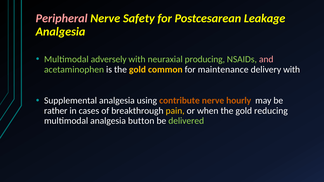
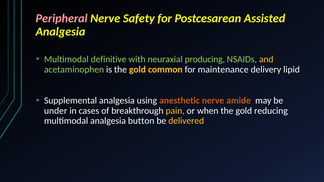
Leakage: Leakage -> Assisted (265, 18)
adversely: adversely -> definitive (109, 59)
and colour: pink -> yellow (266, 59)
delivery with: with -> lipid (292, 70)
contribute: contribute -> anesthetic (179, 101)
hourly: hourly -> amide (239, 101)
rather: rather -> under (56, 111)
delivered colour: light green -> yellow (186, 121)
